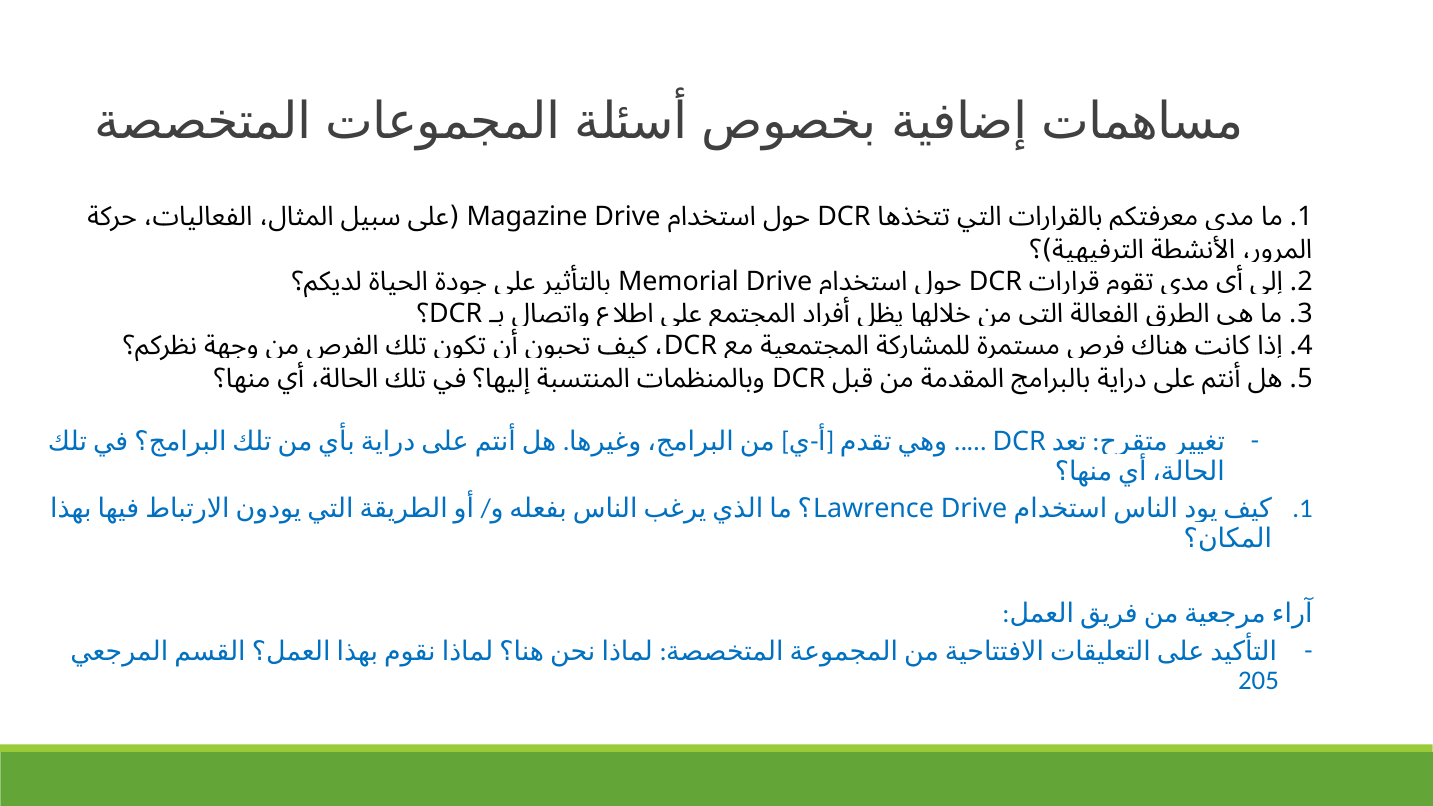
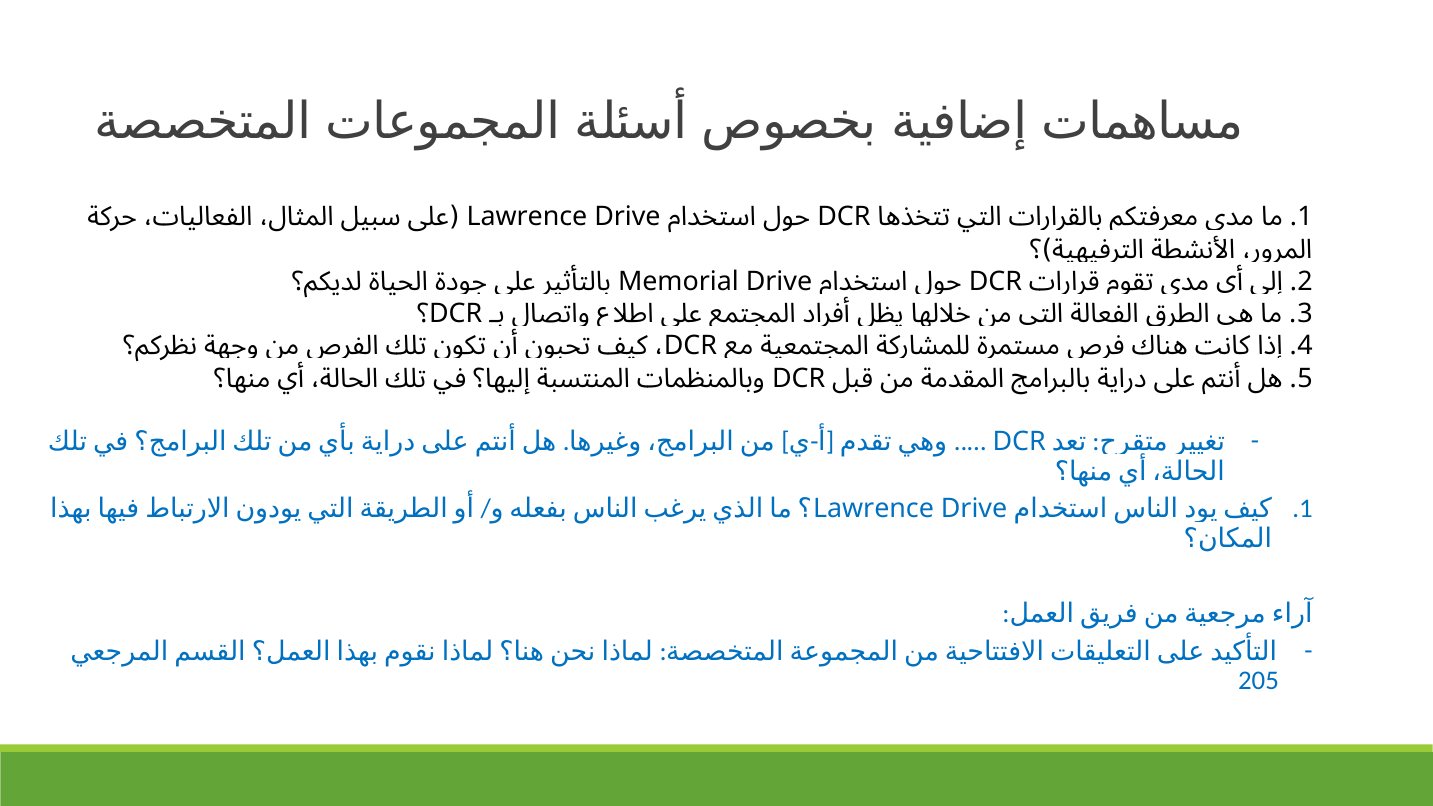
Magazine: Magazine -> Lawrence (527, 217)
